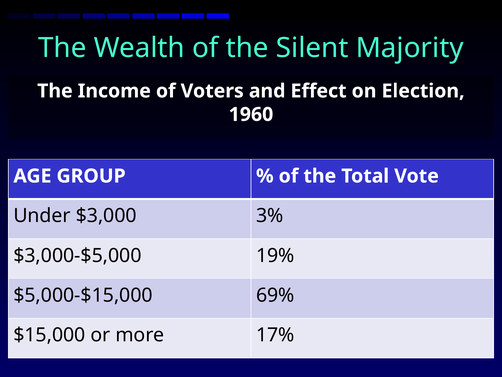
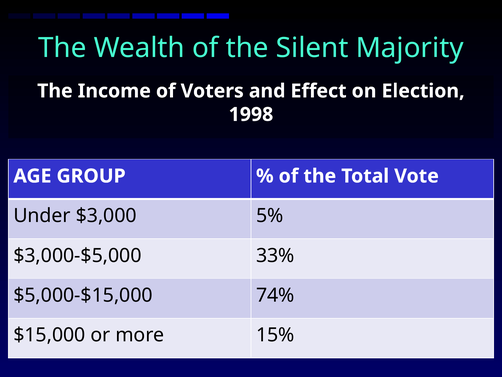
1960: 1960 -> 1998 (251, 114)
3%: 3% -> 5% (270, 216)
19%: 19% -> 33% (275, 255)
69%: 69% -> 74% (275, 295)
17%: 17% -> 15% (275, 335)
